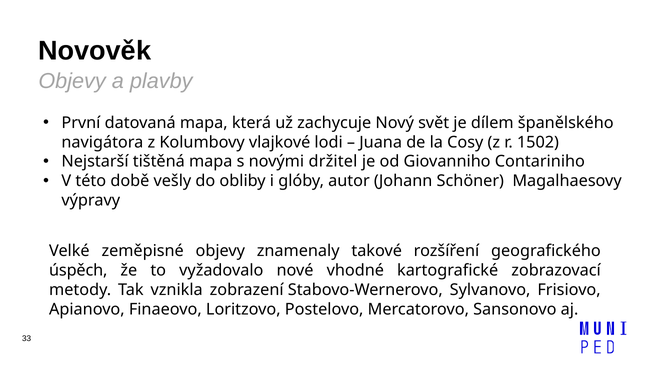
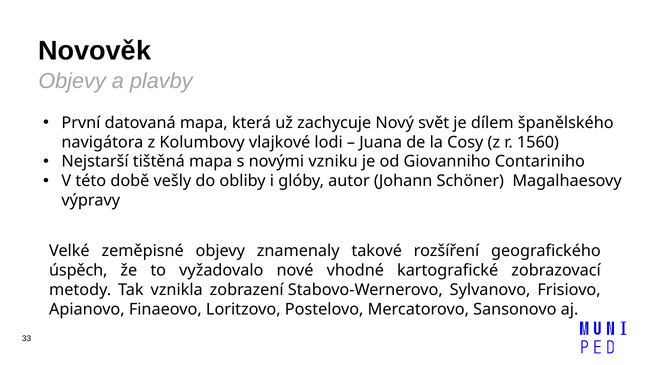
1502: 1502 -> 1560 (538, 142)
držitel: držitel -> vzniku (333, 162)
